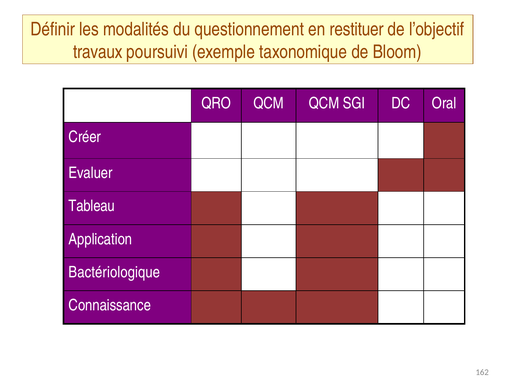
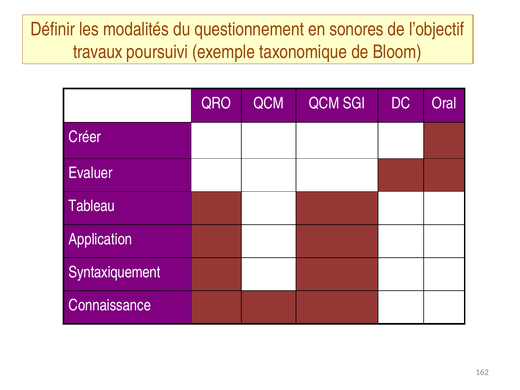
restituer: restituer -> sonores (357, 29)
Bactériologique: Bactériologique -> Syntaxiquement (115, 272)
